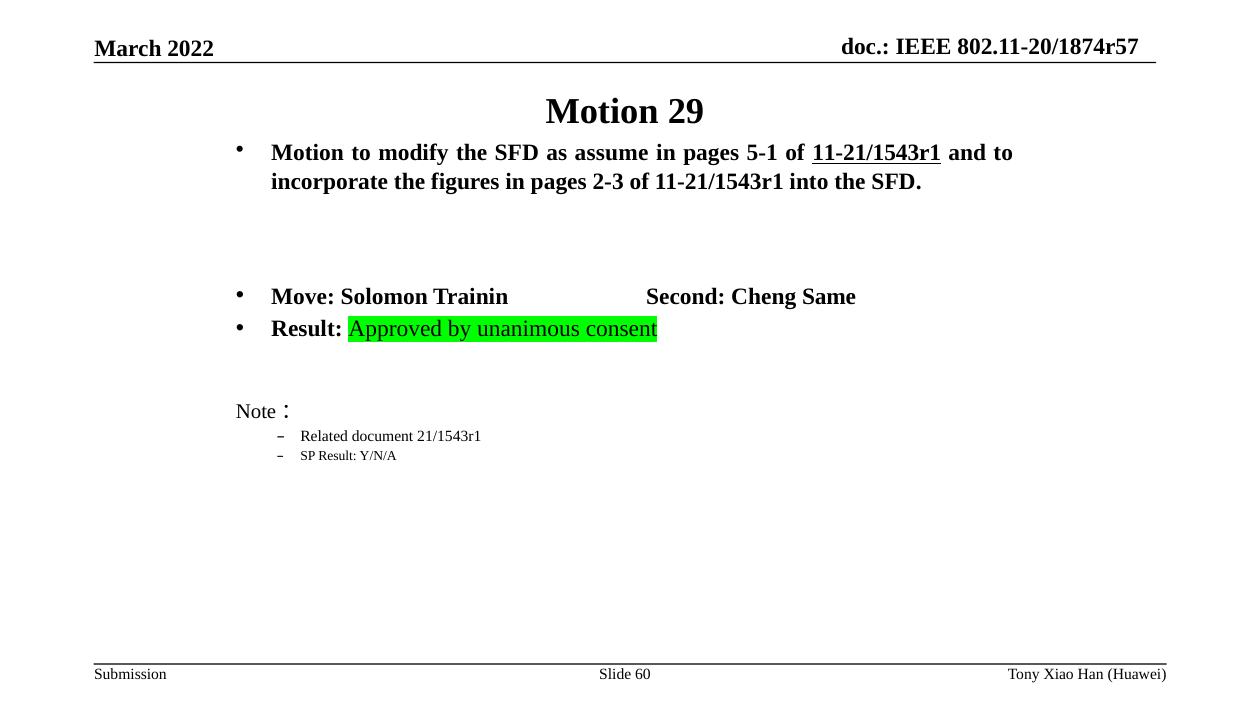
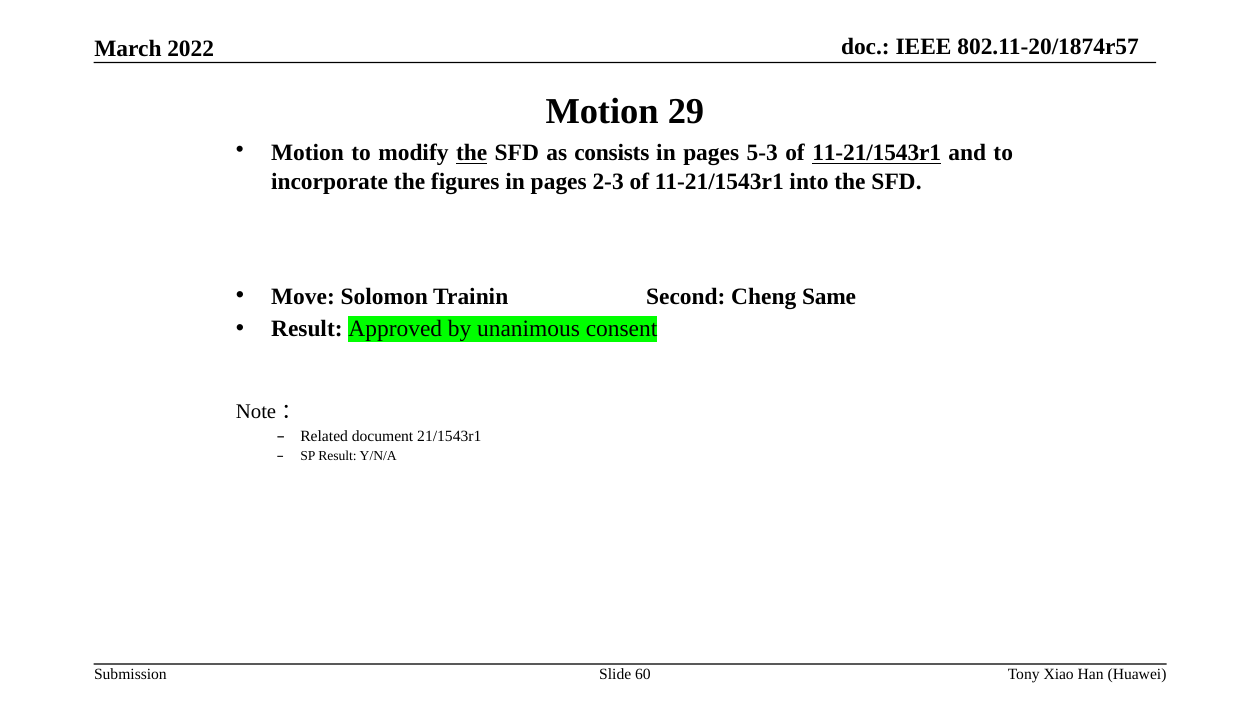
the underline: none -> present (472, 153)
assume: assume -> consists (612, 153)
5-1: 5-1 -> 5-3 (762, 153)
